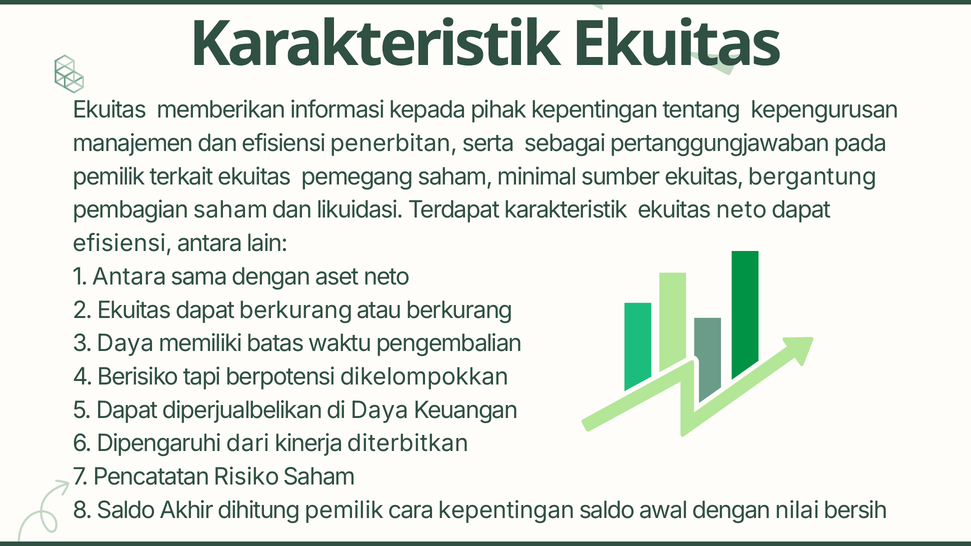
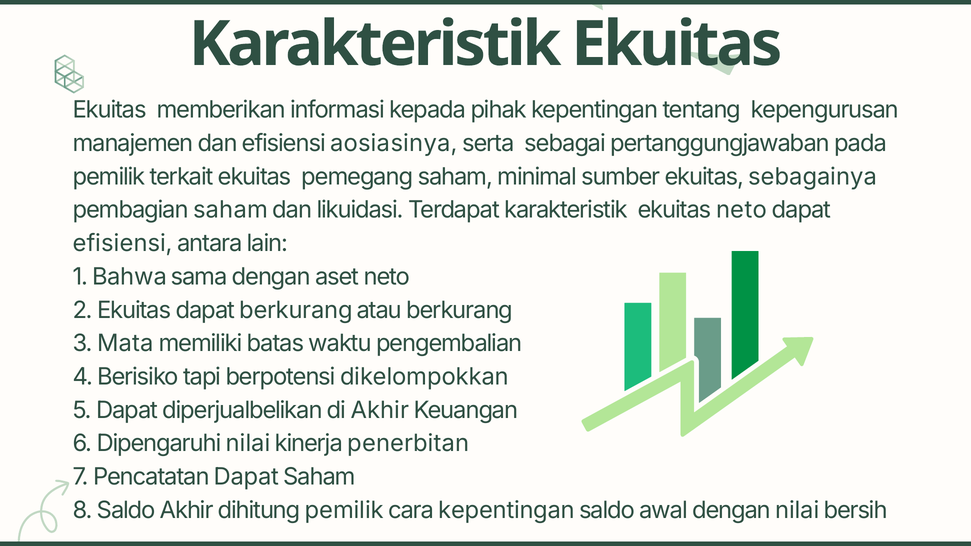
penerbitan: penerbitan -> aosiasinya (394, 143)
bergantung: bergantung -> sebagainya (813, 177)
1 Antara: Antara -> Bahwa (129, 277)
3 Daya: Daya -> Mata (125, 344)
di Daya: Daya -> Akhir (380, 410)
Dipengaruhi dari: dari -> nilai (248, 444)
diterbitkan: diterbitkan -> penerbitan (408, 444)
Pencatatan Risiko: Risiko -> Dapat (247, 477)
